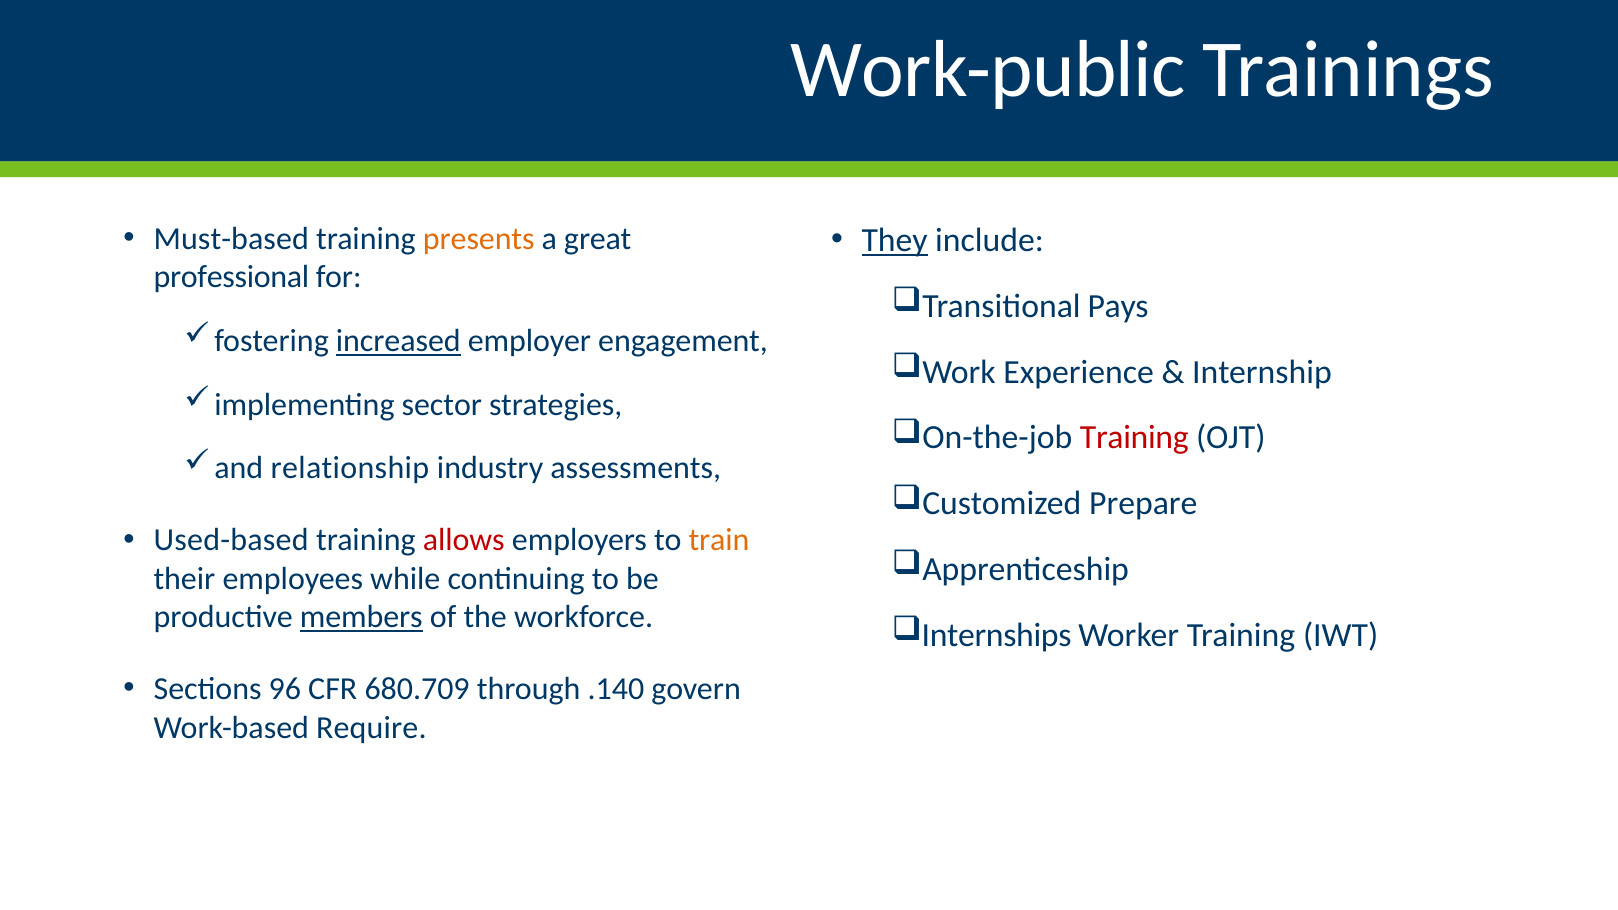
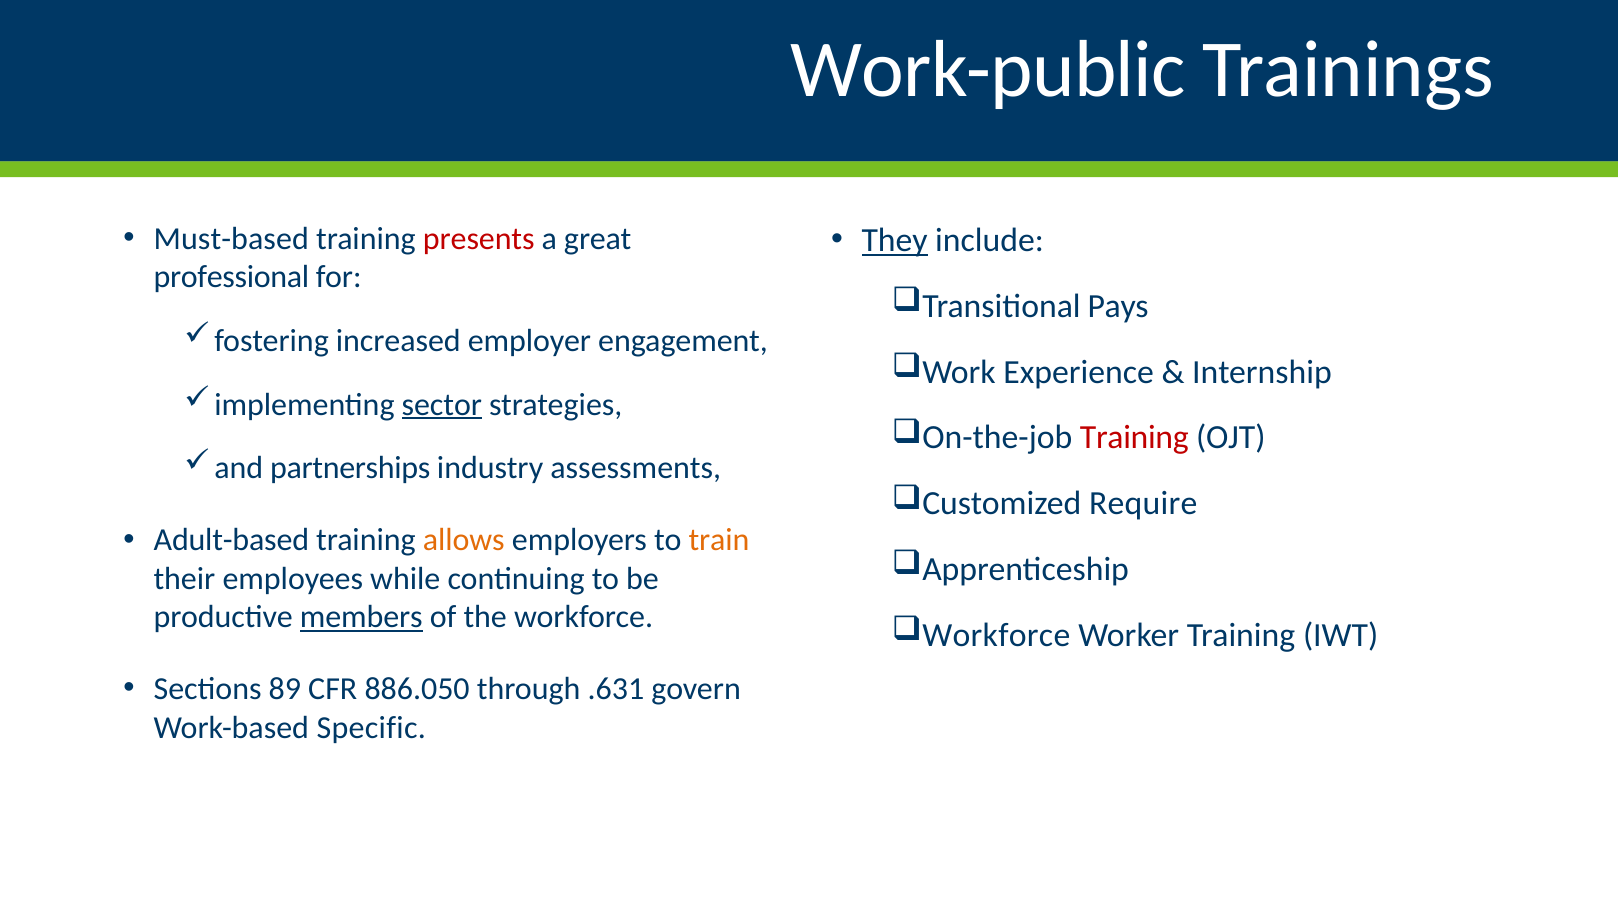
presents colour: orange -> red (479, 239)
increased underline: present -> none (398, 341)
sector underline: none -> present (442, 405)
relationship: relationship -> partnerships (350, 468)
Prepare: Prepare -> Require (1143, 504)
Used-based: Used-based -> Adult-based (231, 540)
allows colour: red -> orange (464, 540)
Internships: Internships -> Workforce (996, 635)
96: 96 -> 89 (285, 689)
680.709: 680.709 -> 886.050 (417, 689)
.140: .140 -> .631 (616, 689)
Require: Require -> Specific (371, 728)
